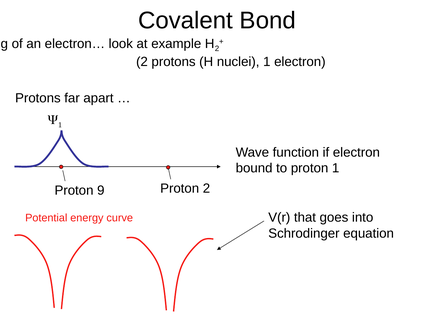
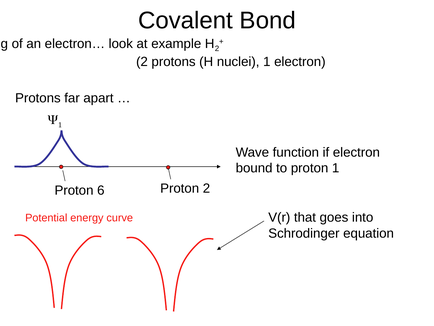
9: 9 -> 6 (101, 190)
